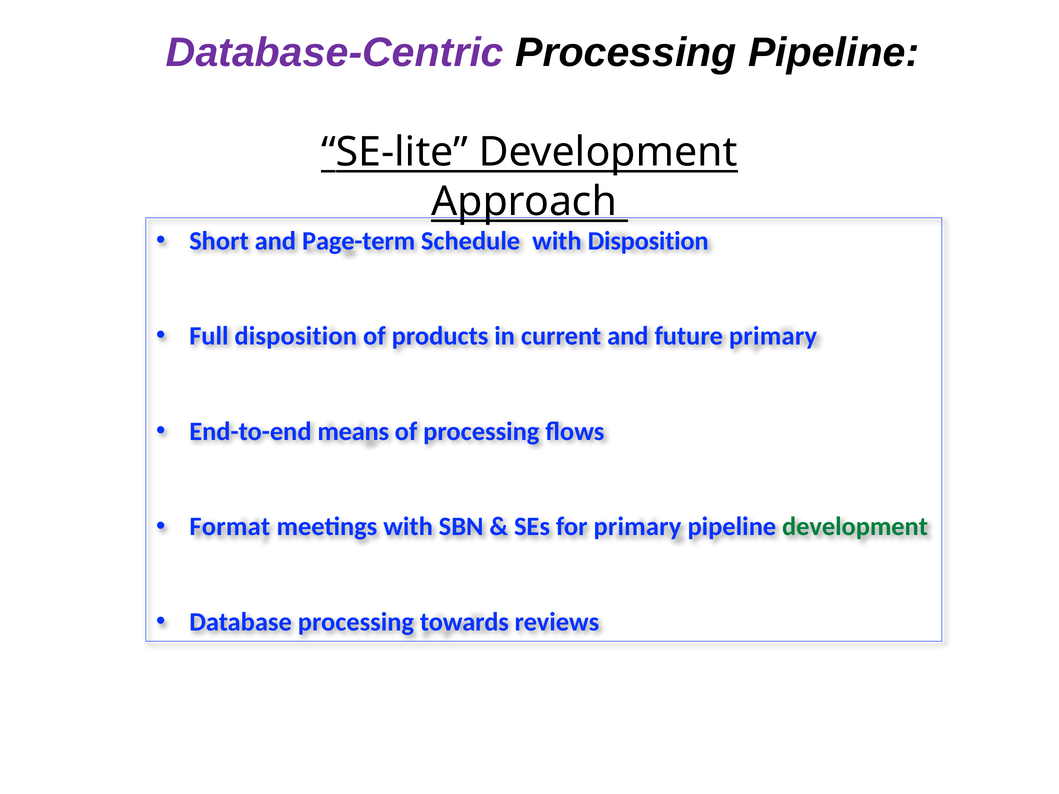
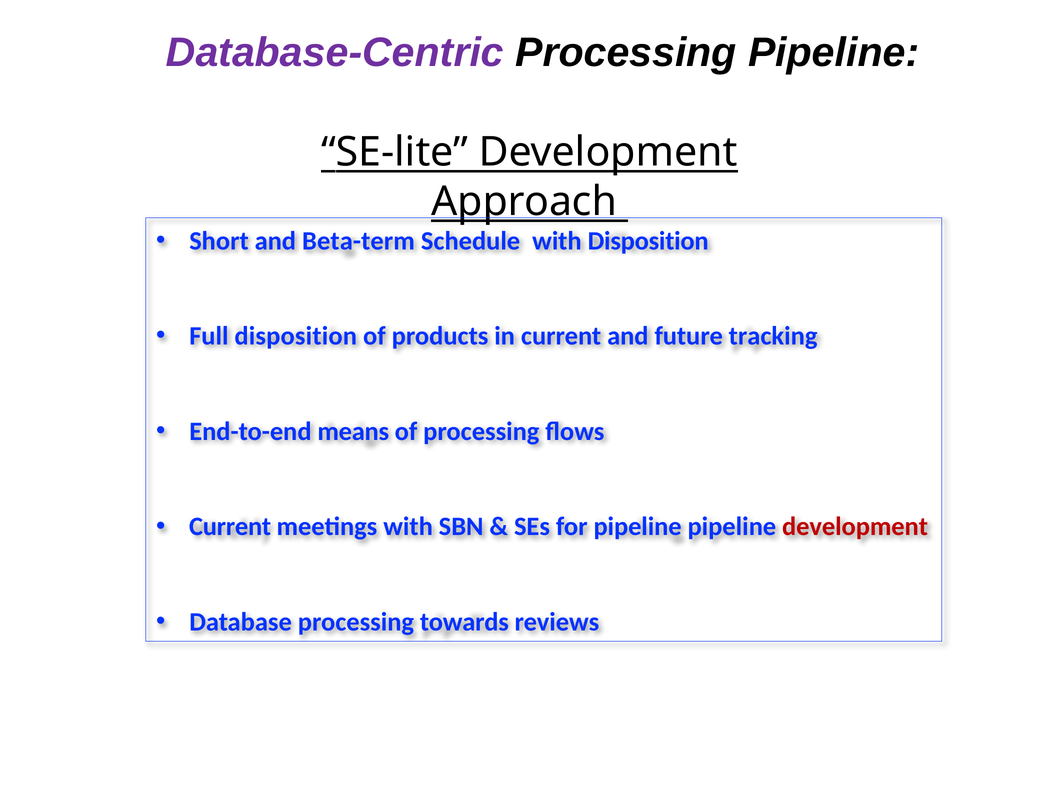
Page-term: Page-term -> Beta-term (358, 241)
future primary: primary -> tracking (773, 336)
Format: Format -> Current (230, 527)
for primary: primary -> pipeline (638, 527)
development colour: green -> red (855, 527)
